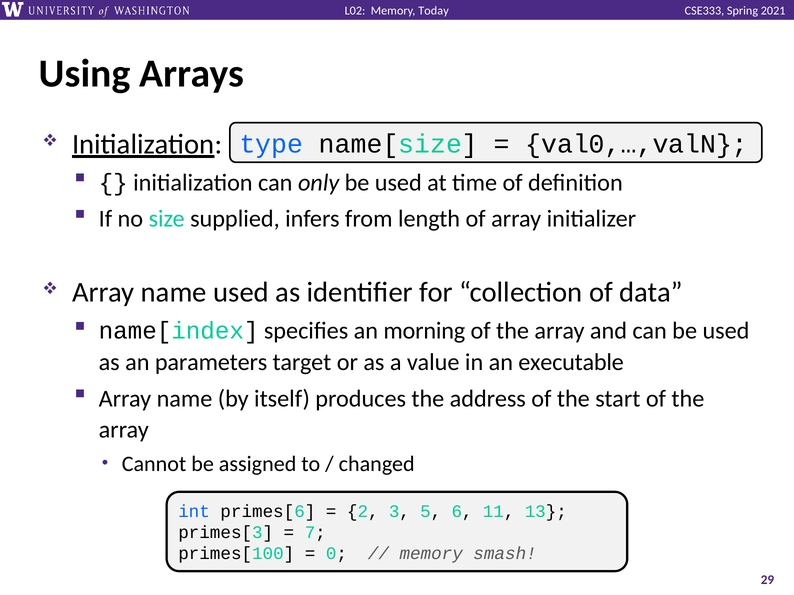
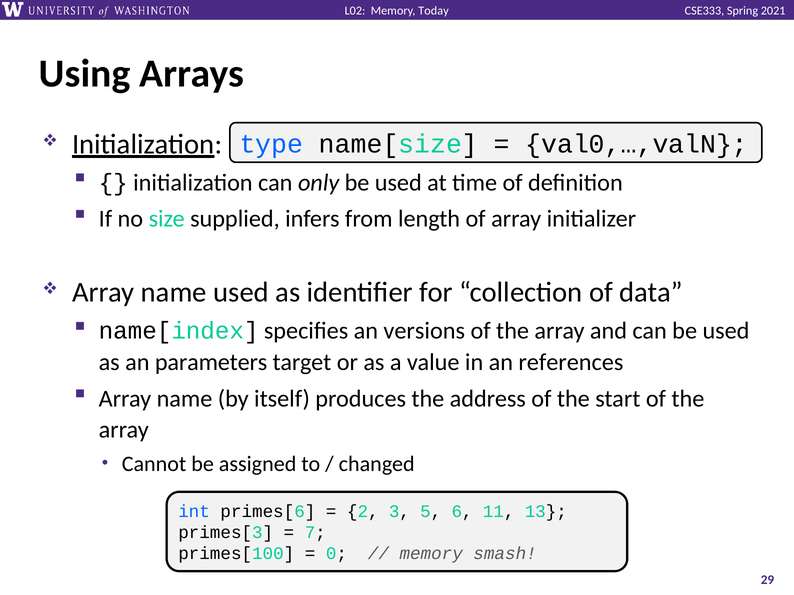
morning: morning -> versions (424, 331)
executable: executable -> references (571, 363)
